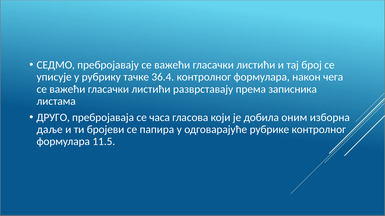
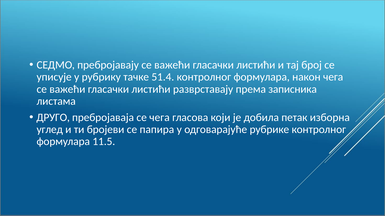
36.4: 36.4 -> 51.4 (163, 77)
се часа: часа -> чега (159, 118)
оним: оним -> петак (294, 118)
даље: даље -> углед (50, 130)
